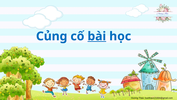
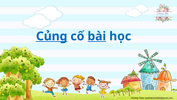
Củng underline: none -> present (52, 36)
